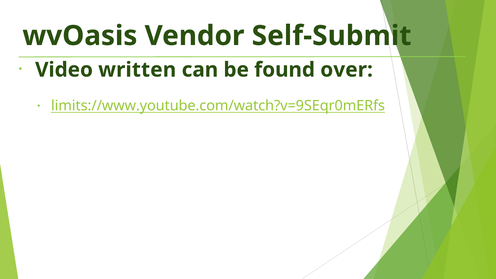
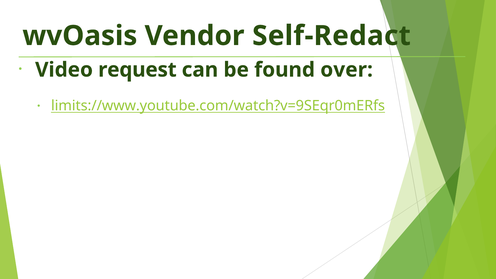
Self-Submit: Self-Submit -> Self-Redact (331, 36)
written: written -> request (137, 70)
